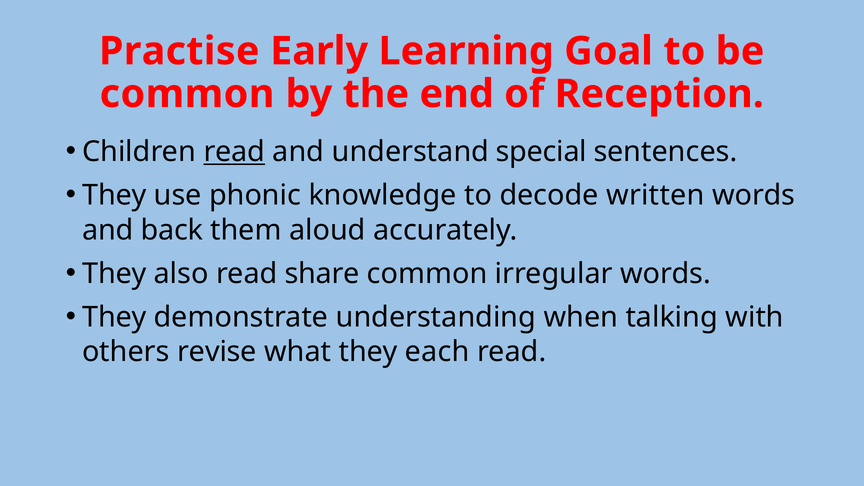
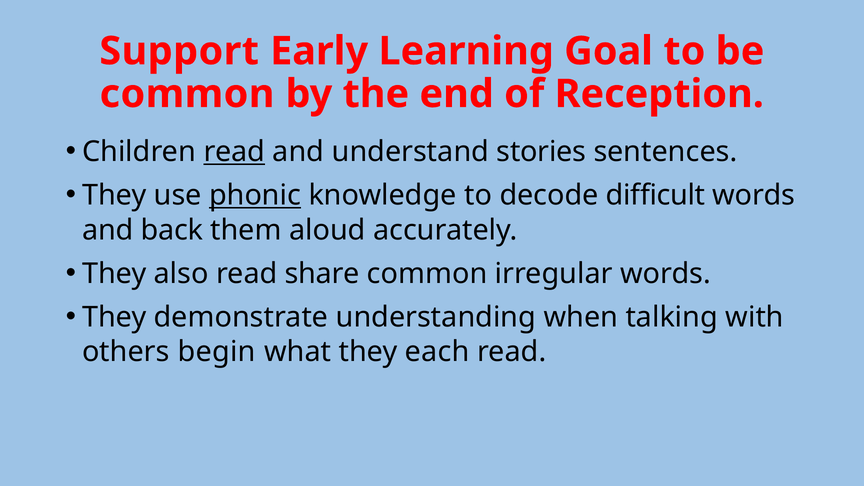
Practise: Practise -> Support (179, 51)
special: special -> stories (541, 152)
phonic underline: none -> present (255, 195)
written: written -> difficult (656, 195)
revise: revise -> begin (217, 352)
